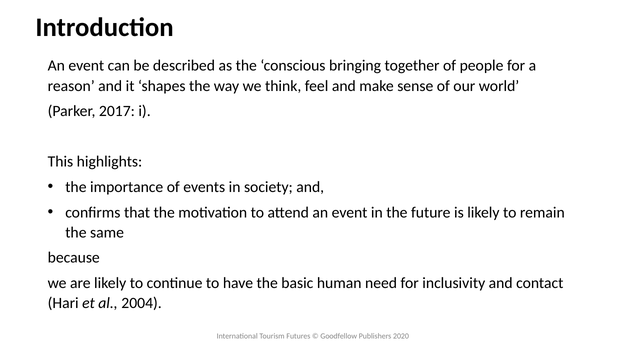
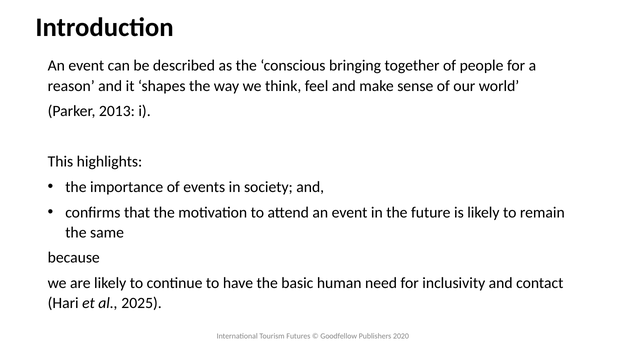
2017: 2017 -> 2013 (117, 111)
2004: 2004 -> 2025 (142, 303)
